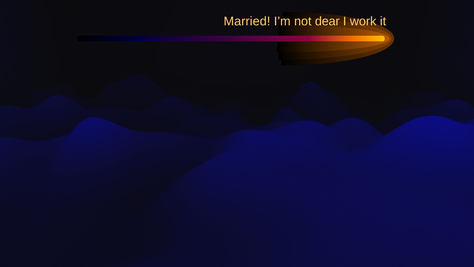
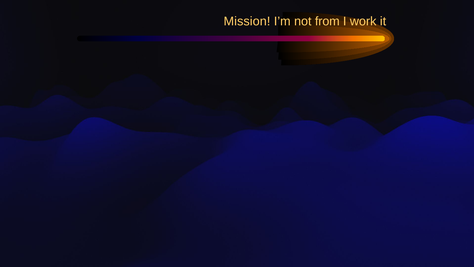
Married: Married -> Mission (247, 21)
dear: dear -> from (327, 21)
